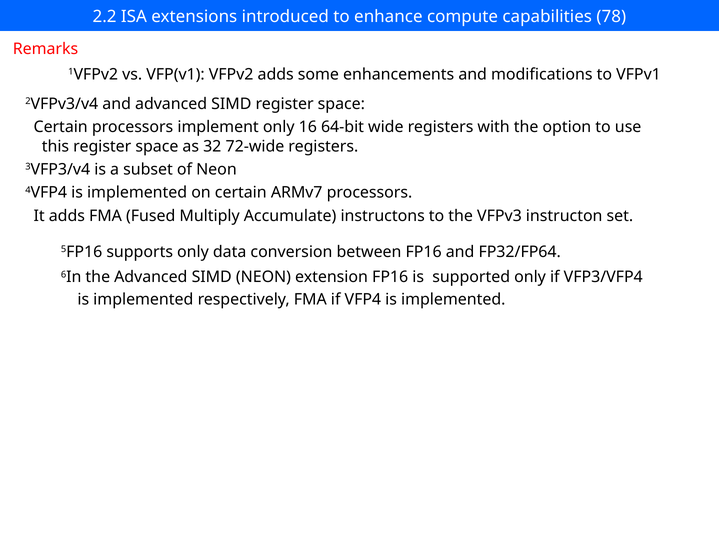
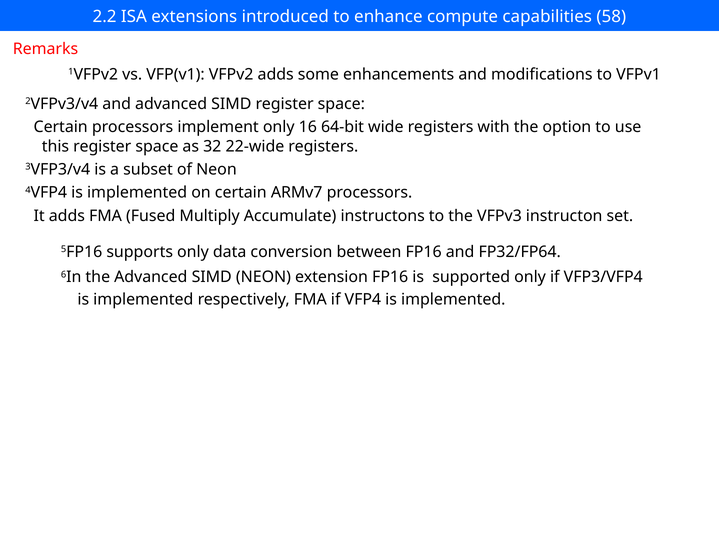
78: 78 -> 58 (611, 17)
72-wide: 72-wide -> 22-wide (255, 146)
